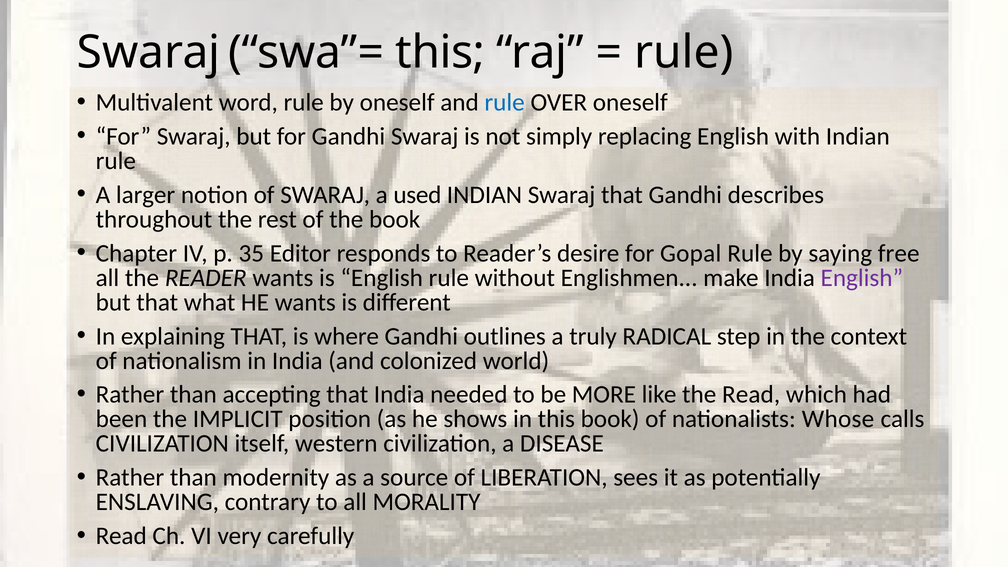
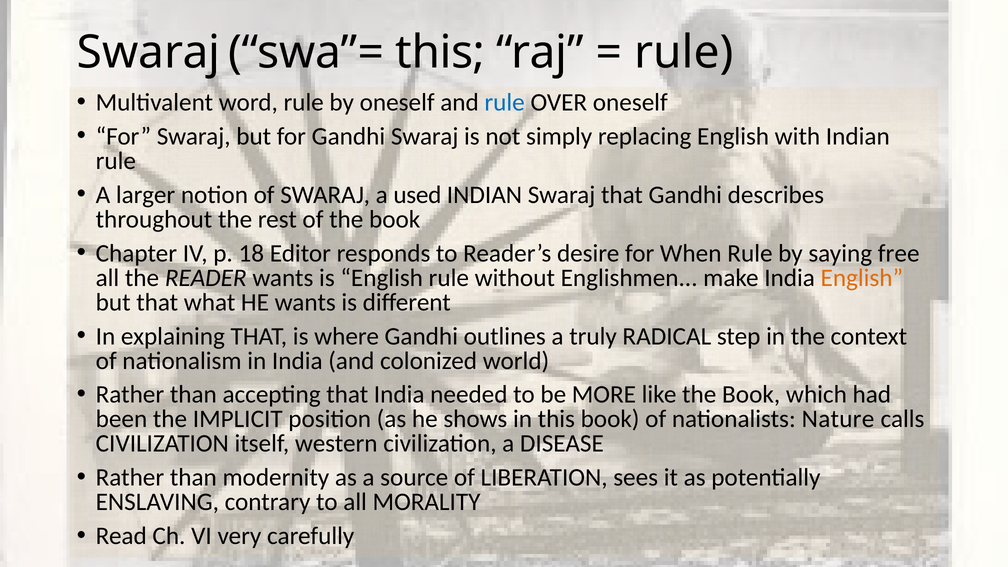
35: 35 -> 18 (251, 253)
Gopal: Gopal -> When (691, 253)
English colour: purple -> orange (862, 278)
like the Read: Read -> Book (751, 395)
Whose: Whose -> Nature (838, 419)
